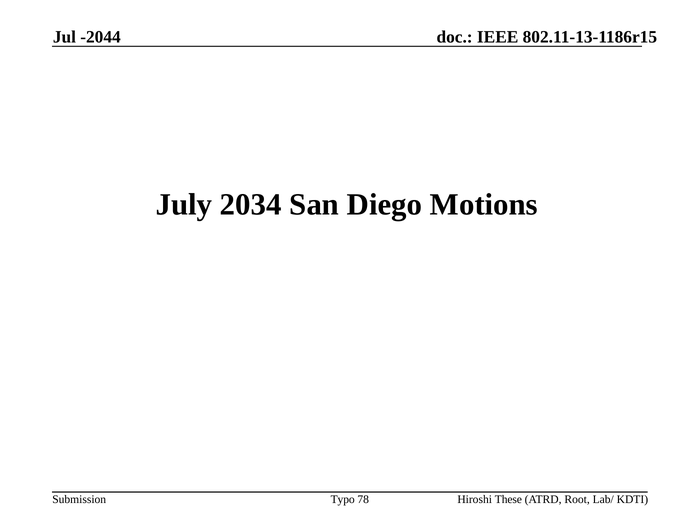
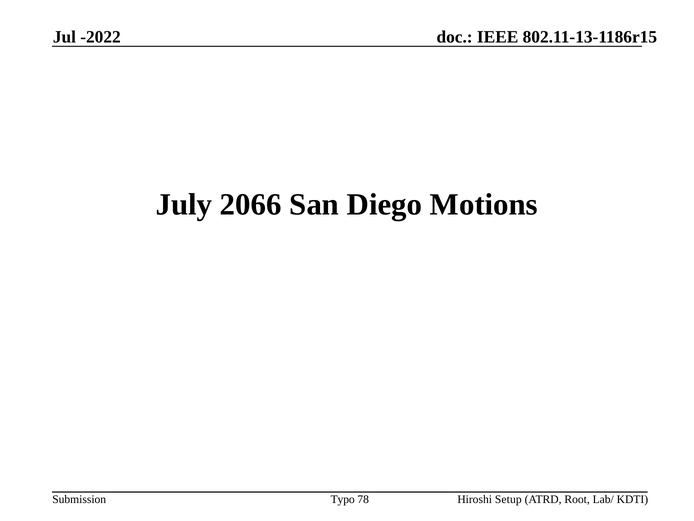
-2044: -2044 -> -2022 (101, 37)
2034: 2034 -> 2066 (251, 205)
These: These -> Setup (508, 499)
